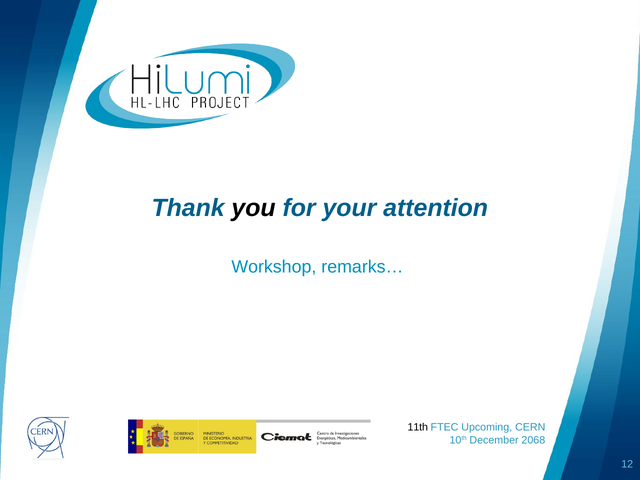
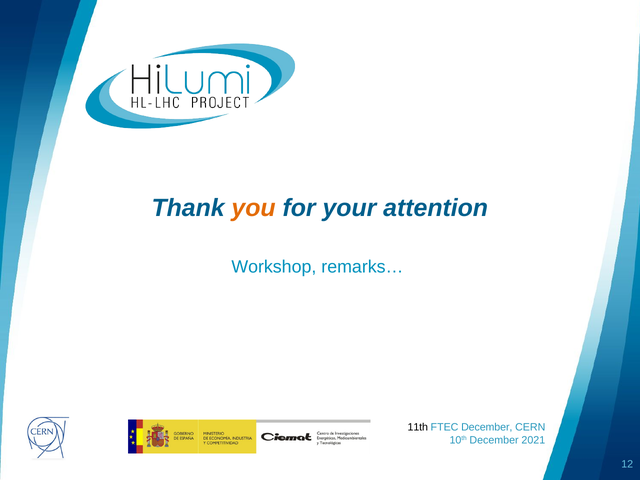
you colour: black -> orange (254, 208)
FTEC Upcoming: Upcoming -> December (487, 427)
2068: 2068 -> 2021 (533, 440)
